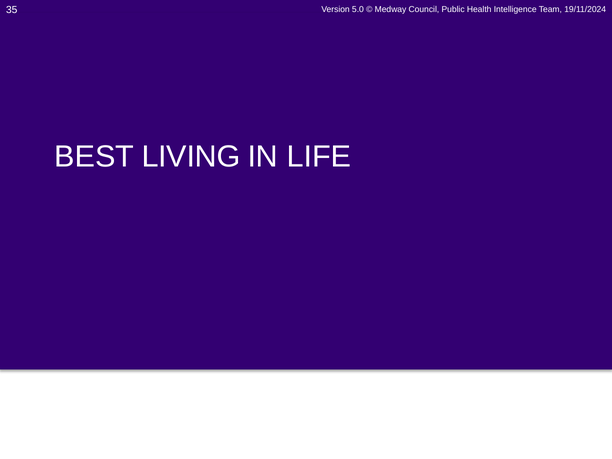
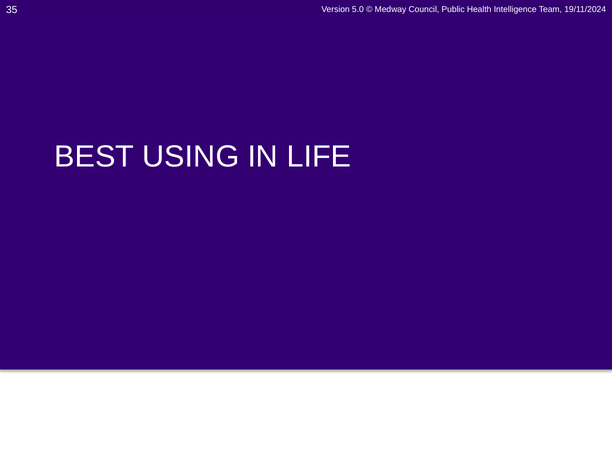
LIVING: LIVING -> USING (191, 157)
